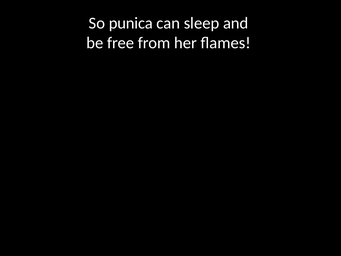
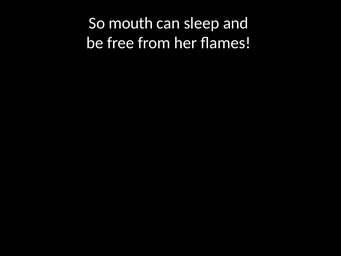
punica: punica -> mouth (131, 23)
